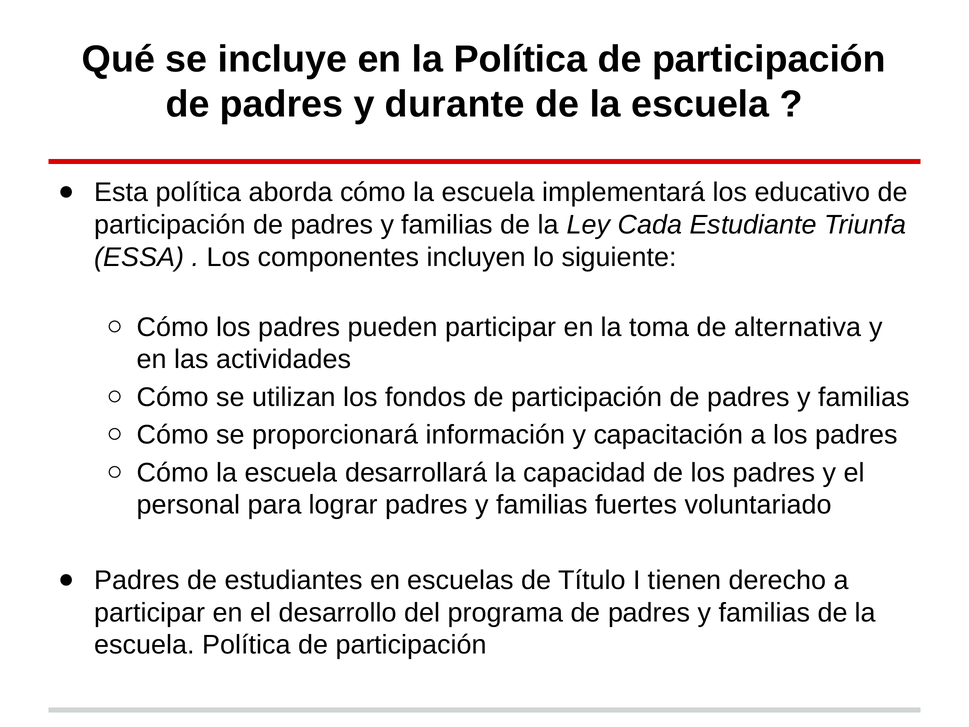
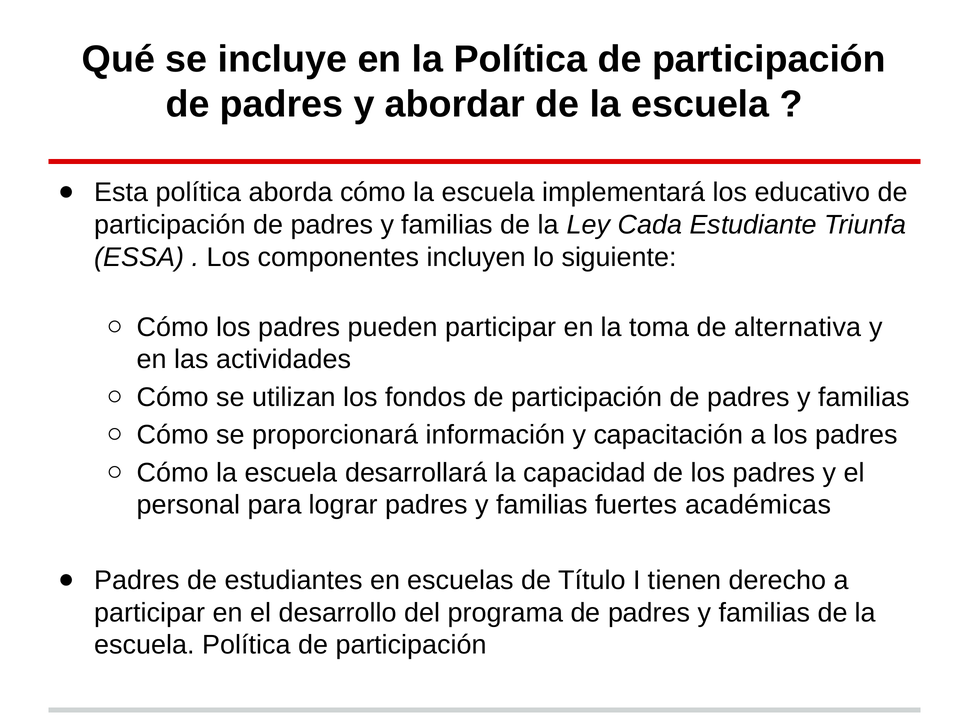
durante: durante -> abordar (455, 104)
voluntariado: voluntariado -> académicas (758, 505)
